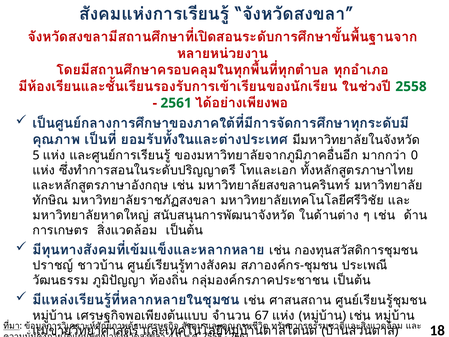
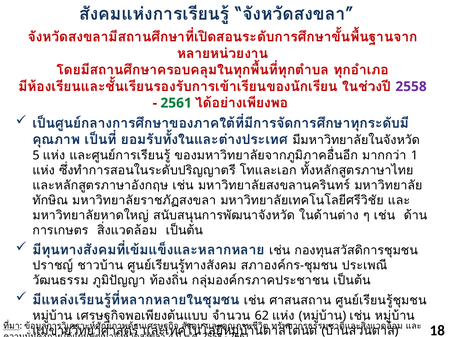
2558 colour: green -> purple (411, 86)
0: 0 -> 1 (414, 155)
67: 67 -> 62 (262, 315)
